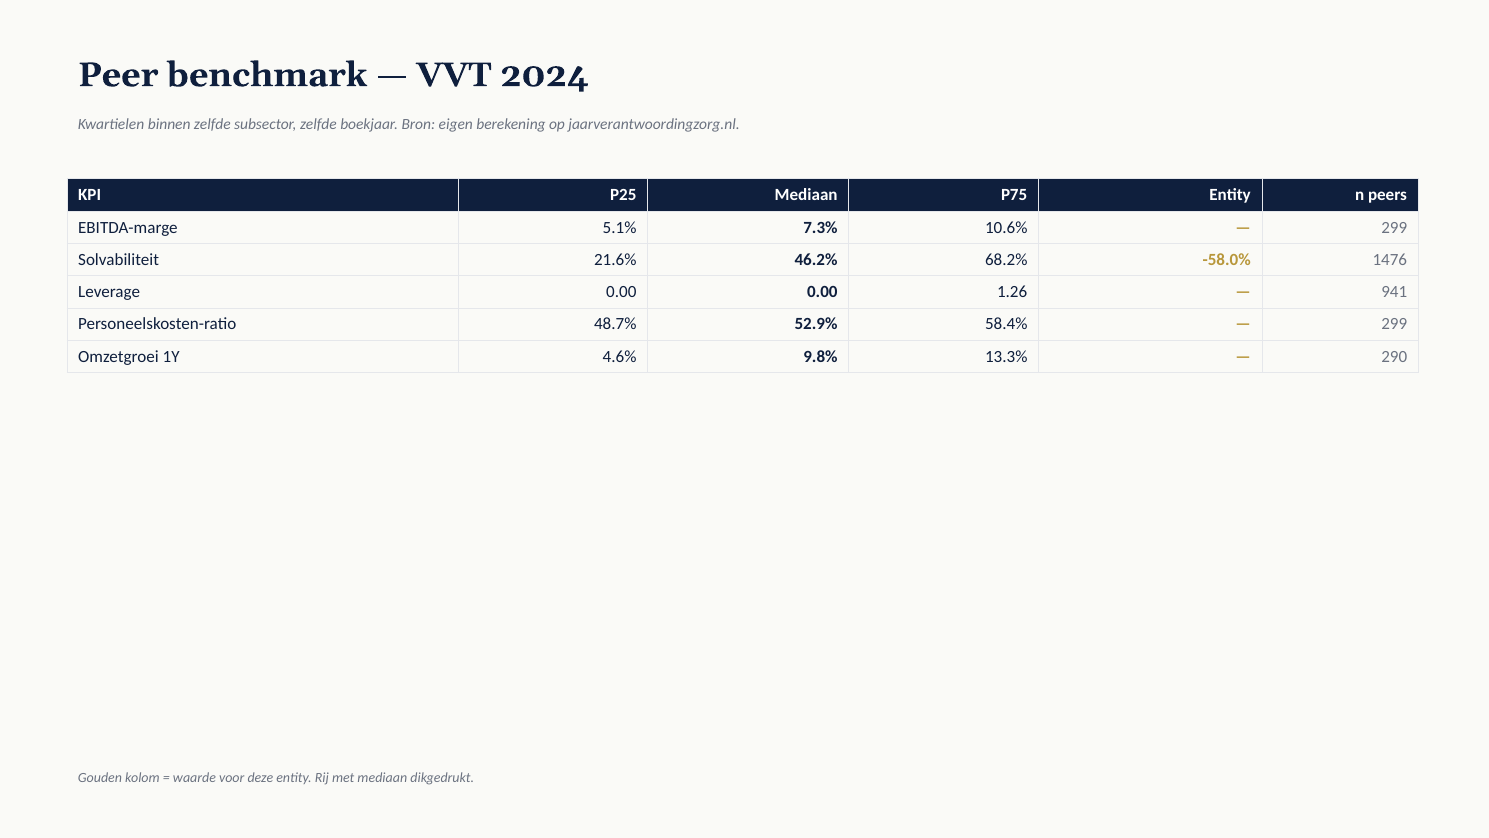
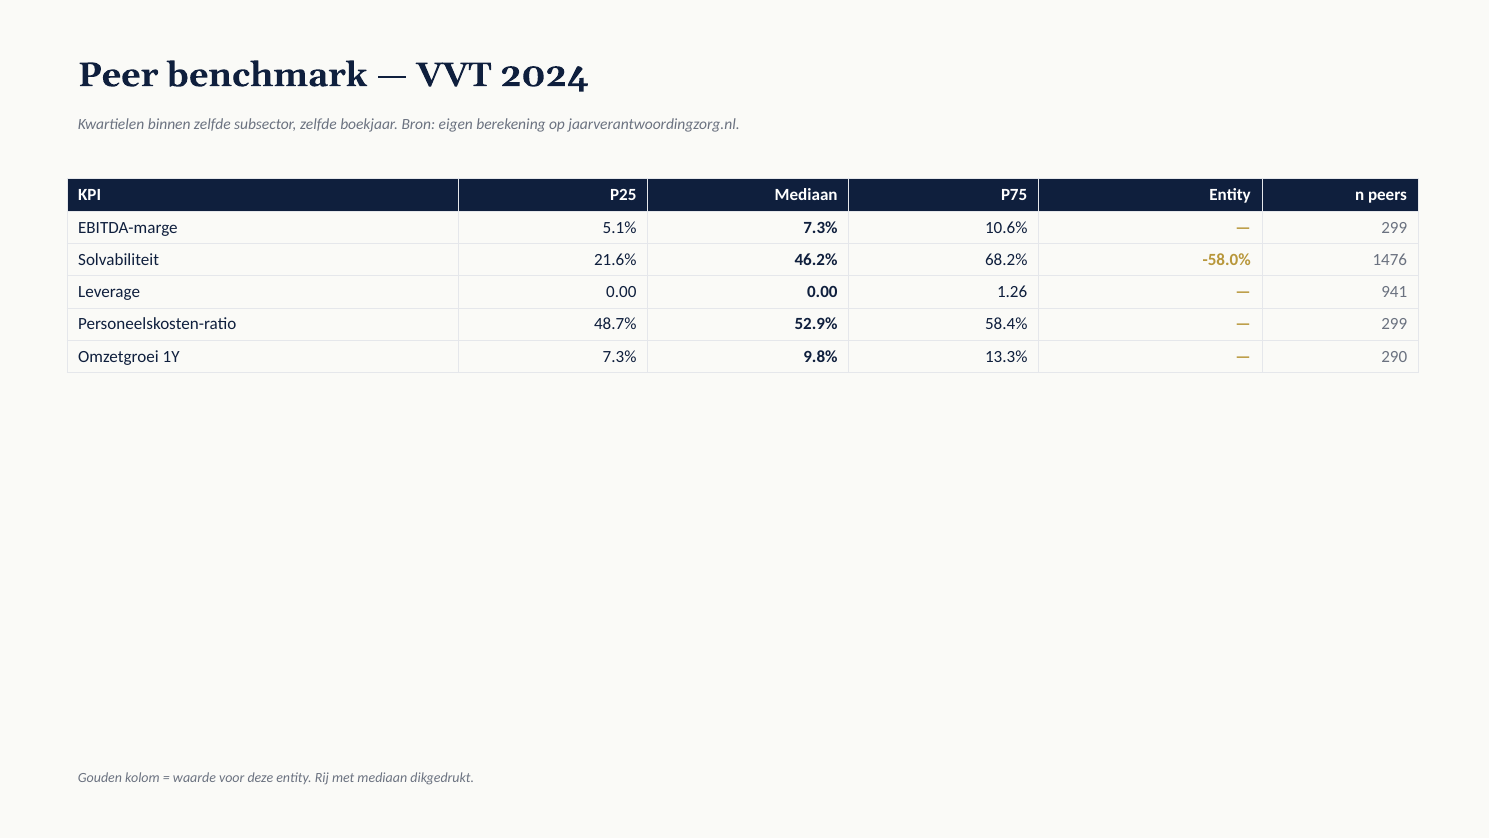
1Y 4.6%: 4.6% -> 7.3% (620, 356)
